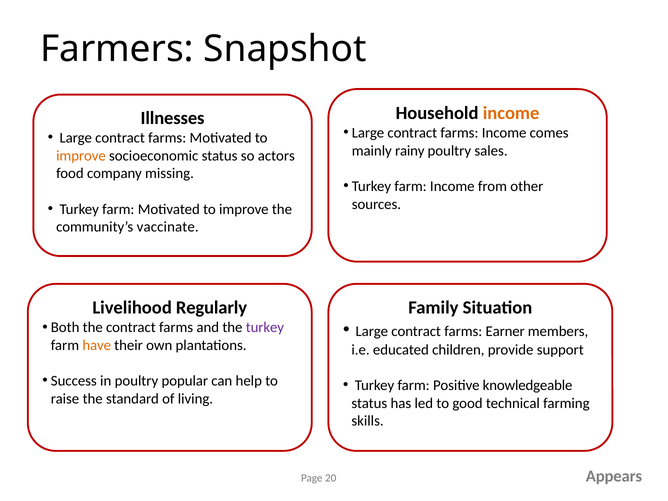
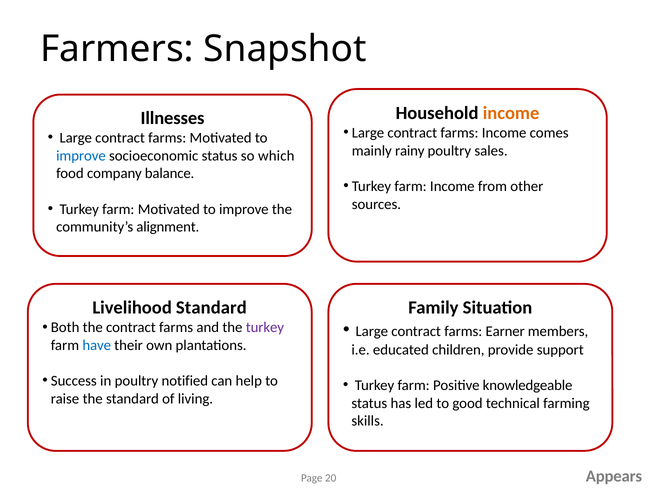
improve colour: orange -> blue (81, 156)
actors: actors -> which (276, 156)
missing: missing -> balance (170, 174)
vaccinate: vaccinate -> alignment (168, 227)
Livelihood Regularly: Regularly -> Standard (211, 308)
have colour: orange -> blue (97, 345)
popular: popular -> notified (185, 381)
